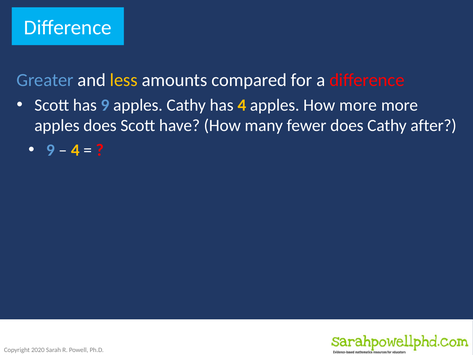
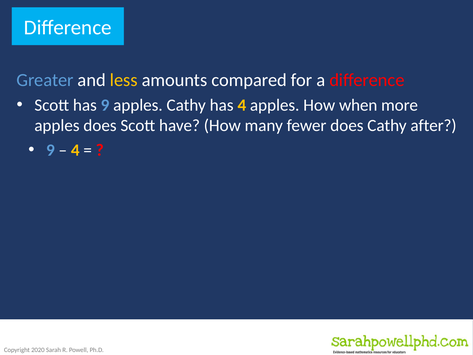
How more: more -> when (358, 105)
